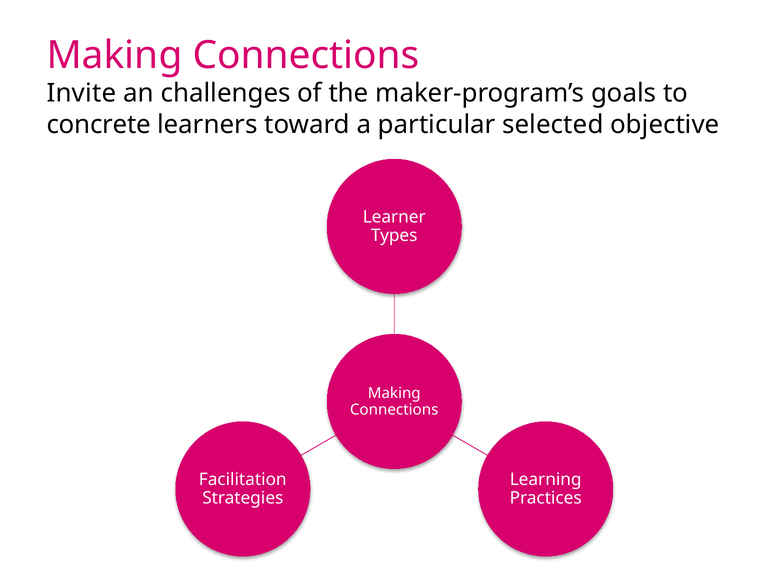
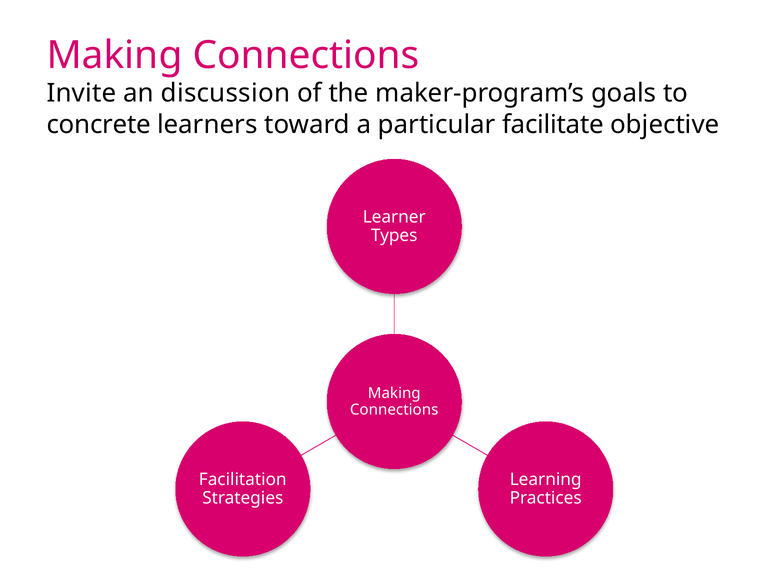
challenges: challenges -> discussion (226, 93)
selected: selected -> facilitate (553, 124)
